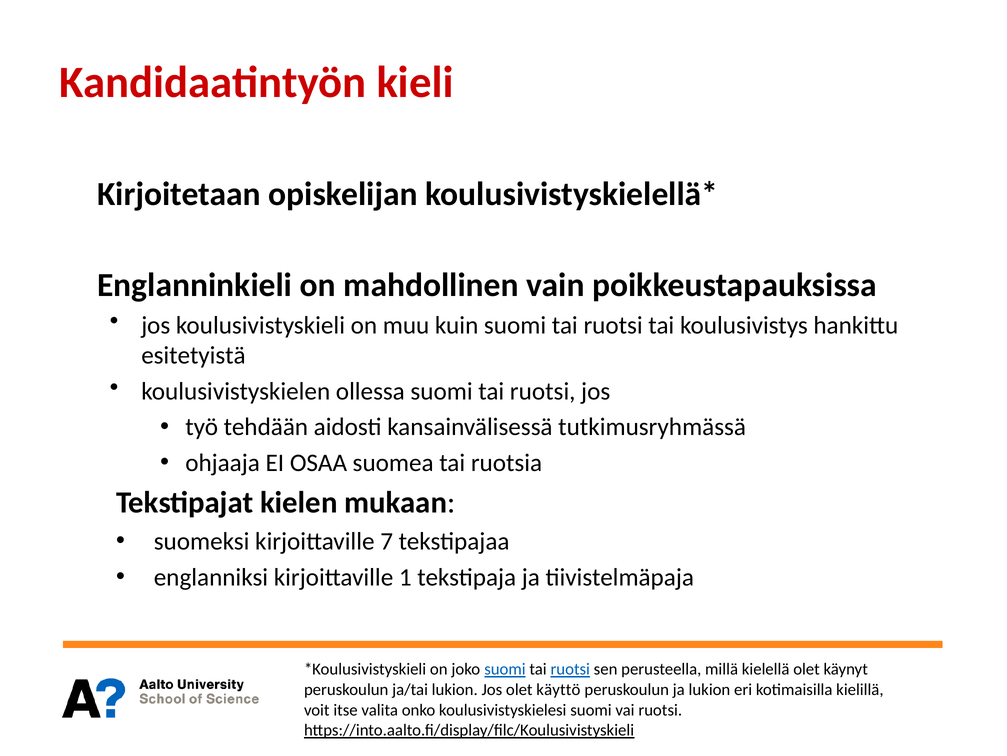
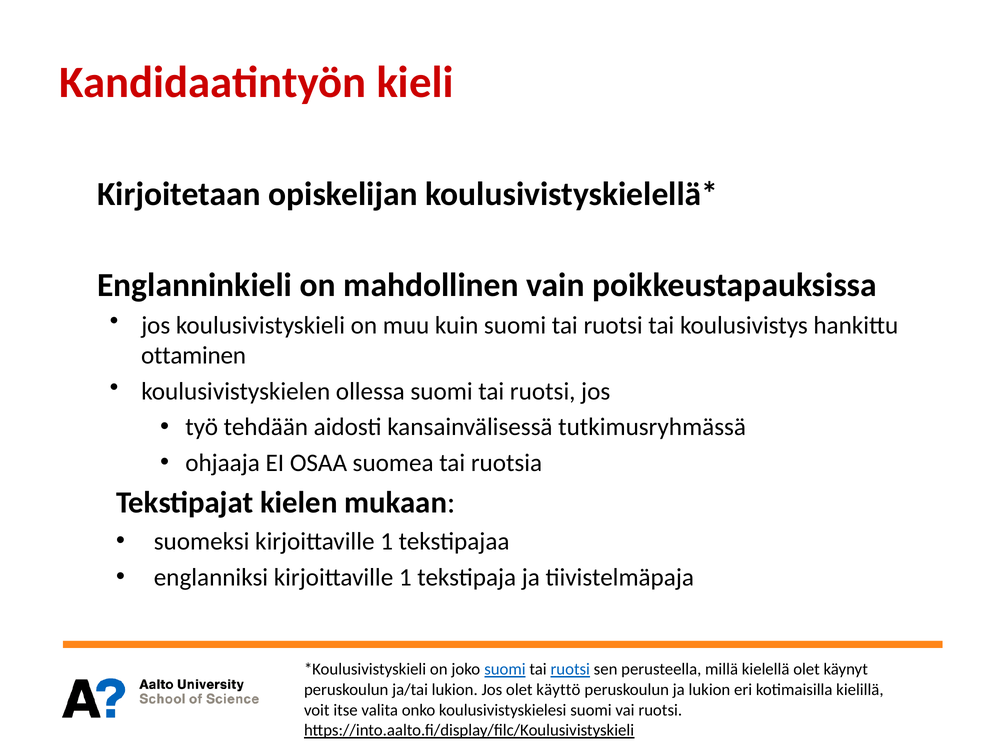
esitetyistä: esitetyistä -> ottaminen (194, 355)
suomeksi kirjoittaville 7: 7 -> 1 (387, 541)
